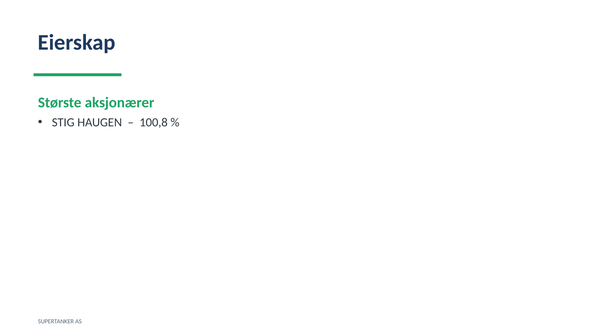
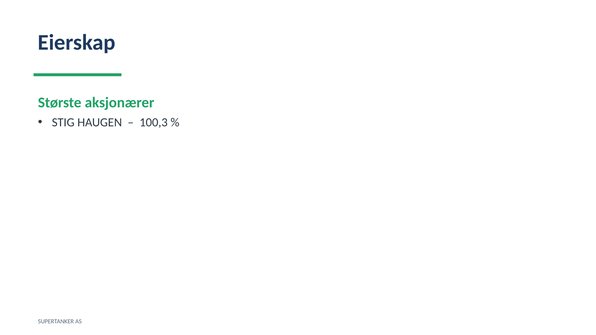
100,8: 100,8 -> 100,3 (154, 123)
